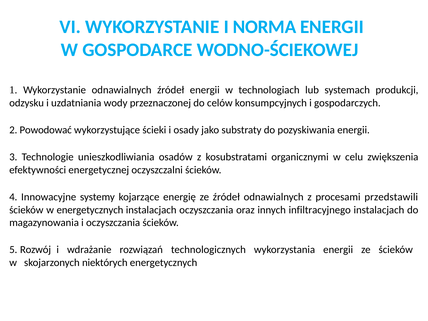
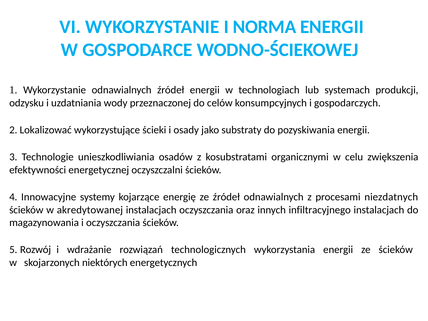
Powodować: Powodować -> Lokalizować (46, 130)
przedstawili: przedstawili -> niezdatnych (391, 197)
w energetycznych: energetycznych -> akredytowanej (90, 210)
